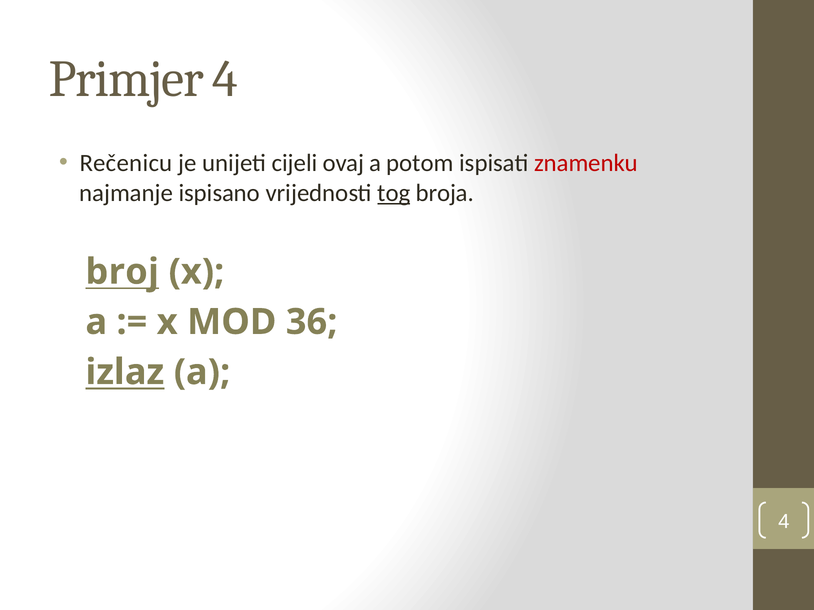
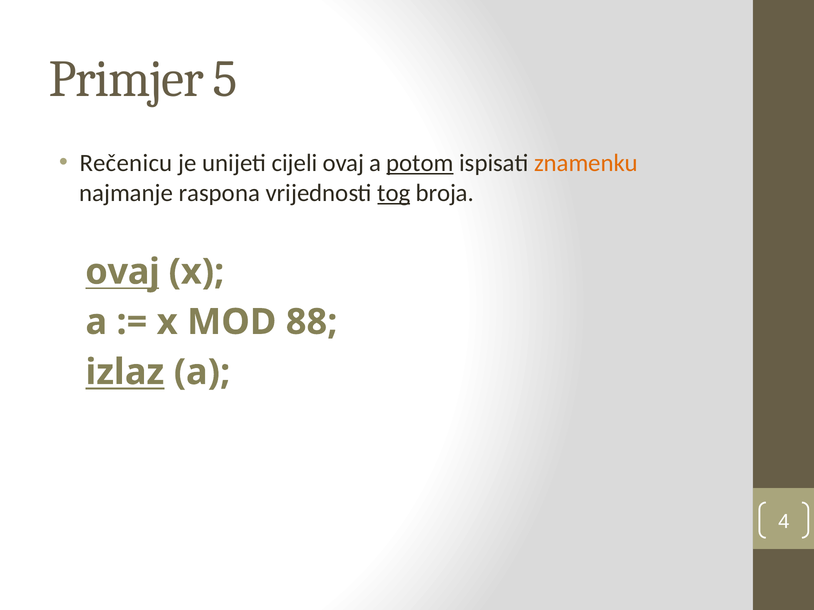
Primjer 4: 4 -> 5 (225, 79)
potom underline: none -> present (420, 163)
znamenku colour: red -> orange (586, 163)
ispisano: ispisano -> raspona (219, 193)
broj: broj -> ovaj (123, 272)
36: 36 -> 88 (312, 322)
